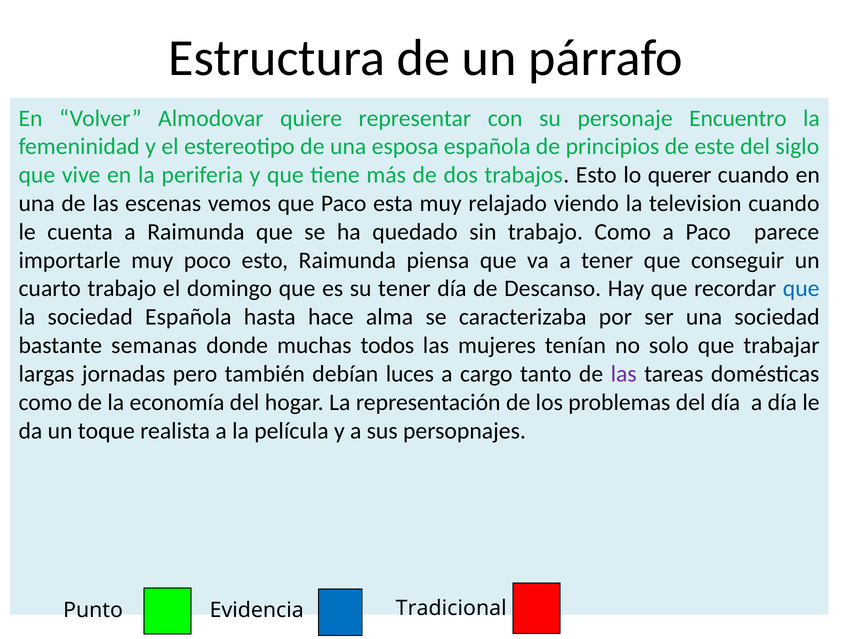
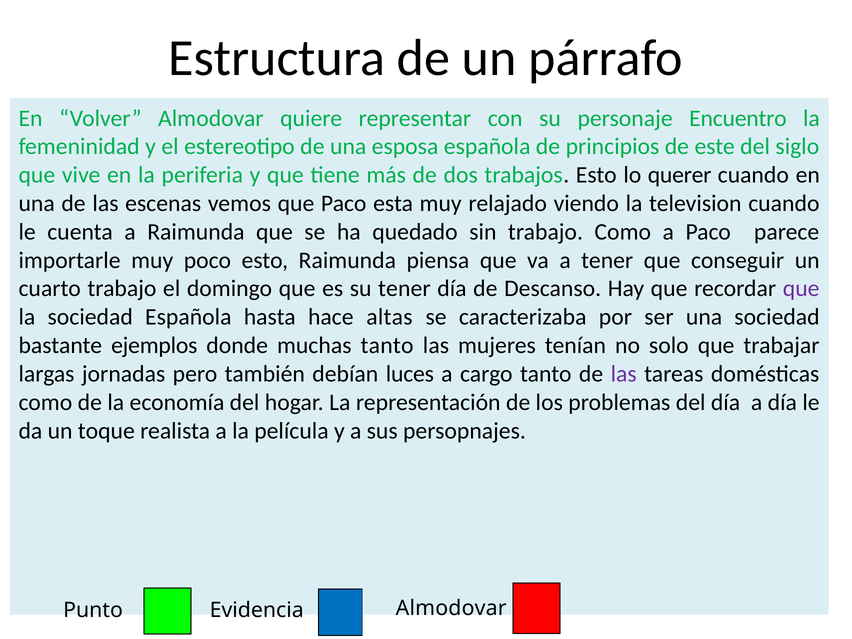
que colour: blue -> purple (801, 289)
alma: alma -> altas (389, 317)
semanas: semanas -> ejemplos (154, 345)
muchas todos: todos -> tanto (387, 345)
Evidencia Tradicional: Tradicional -> Almodovar (451, 608)
